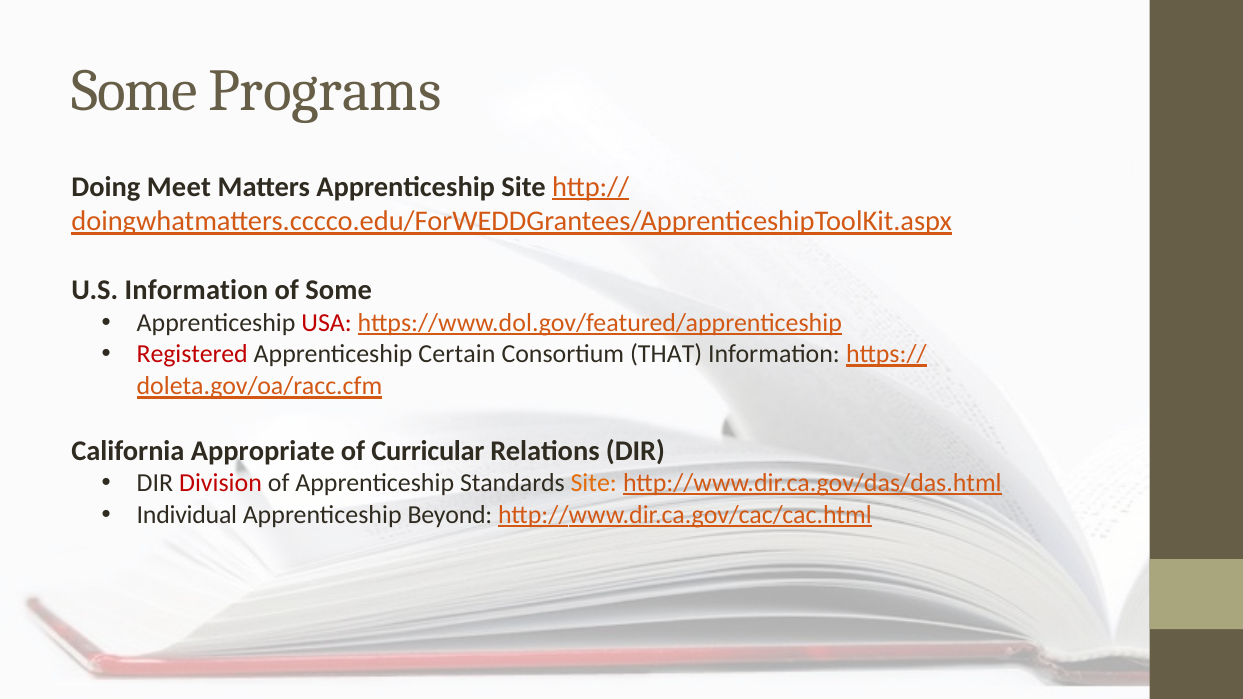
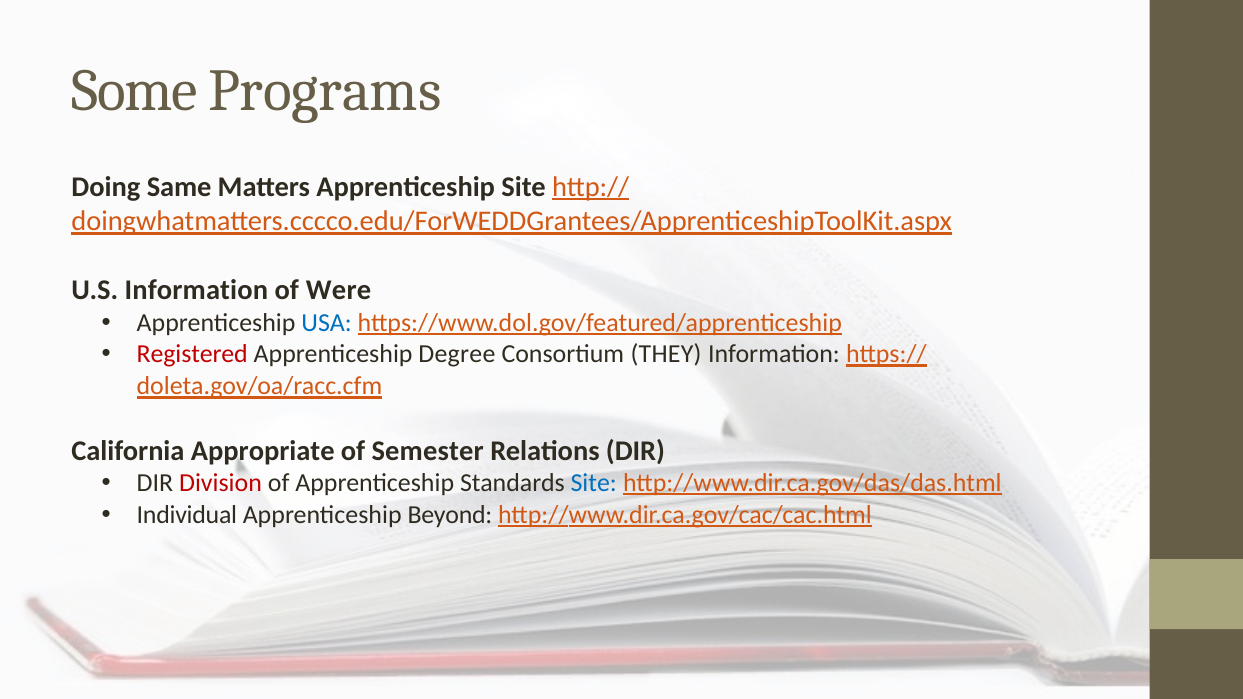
Meet: Meet -> Same (179, 187)
of Some: Some -> Were (339, 290)
USA colour: red -> blue (327, 323)
Certain: Certain -> Degree (457, 355)
THAT: THAT -> THEY (666, 355)
Curricular: Curricular -> Semester (428, 451)
Site colour: orange -> blue (594, 483)
